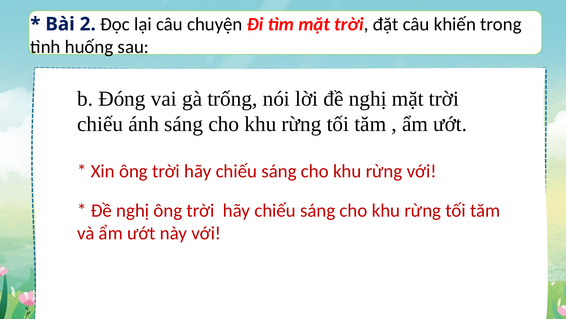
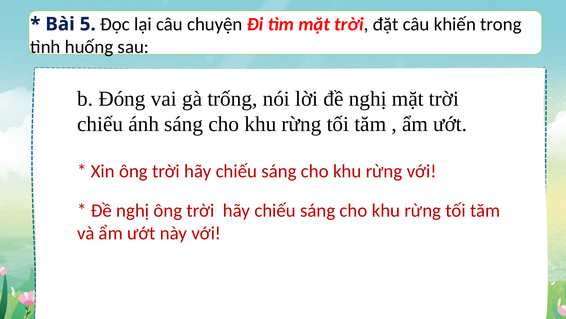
2: 2 -> 5 (88, 24)
